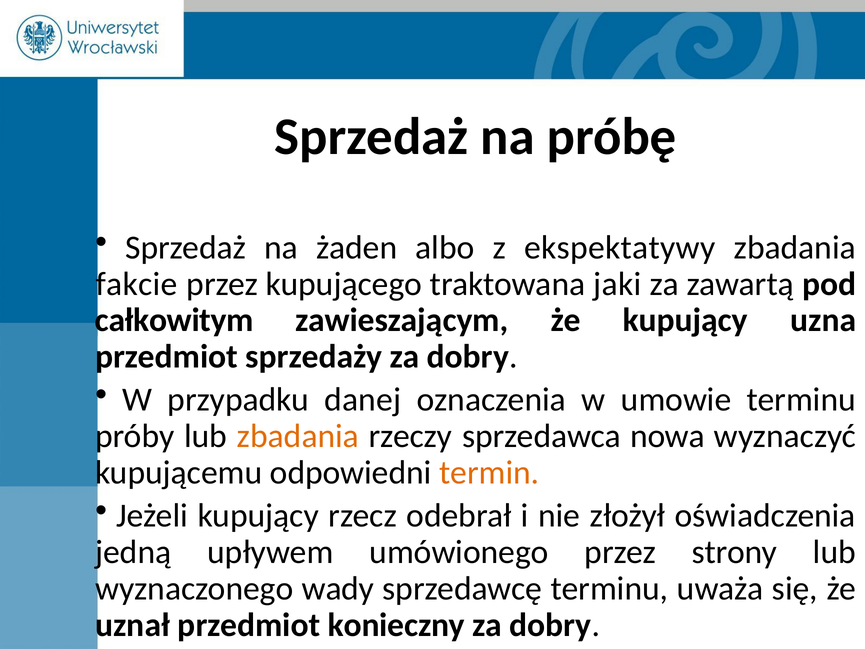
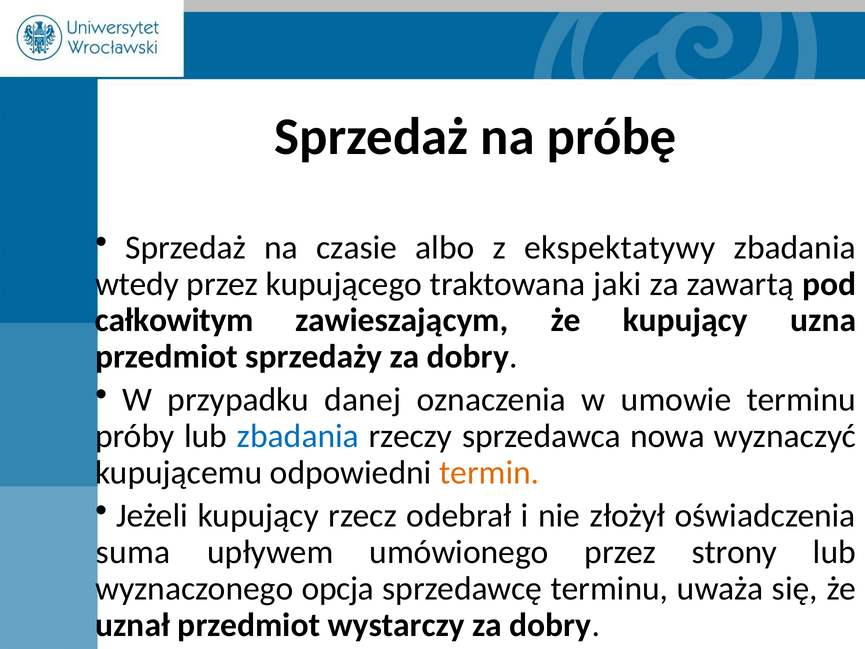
żaden: żaden -> czasie (357, 247)
fakcie: fakcie -> wtedy (137, 284)
zbadania colour: orange -> blue (298, 436)
jedną: jedną -> suma (133, 552)
wady: wady -> opcja (338, 588)
konieczny: konieczny -> wystarczy (396, 625)
